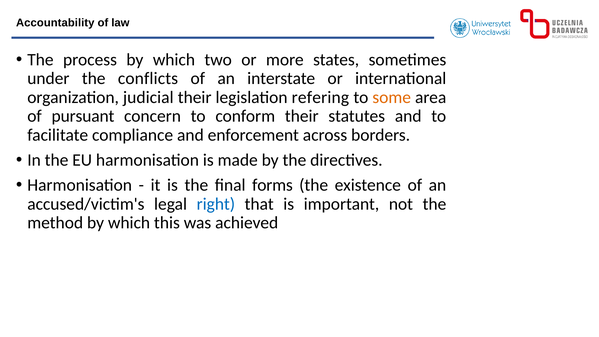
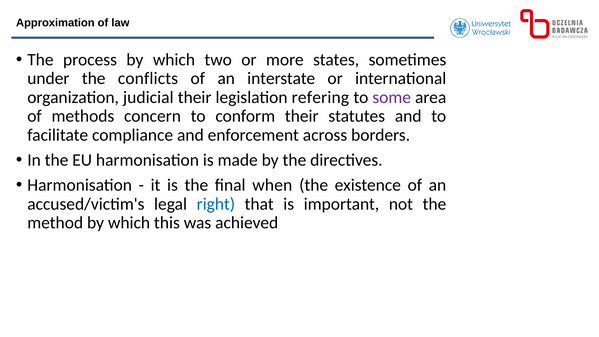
Accountability: Accountability -> Approximation (55, 23)
some colour: orange -> purple (392, 97)
pursuant: pursuant -> methods (83, 116)
forms: forms -> when (272, 185)
